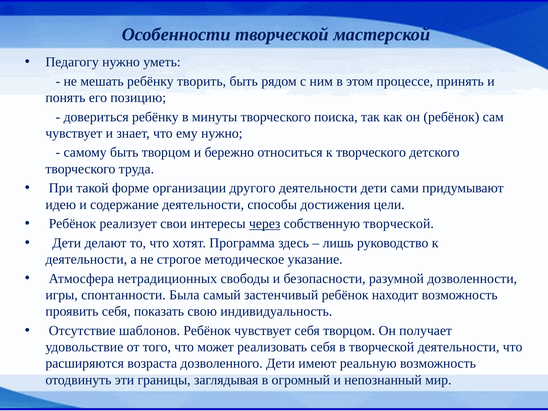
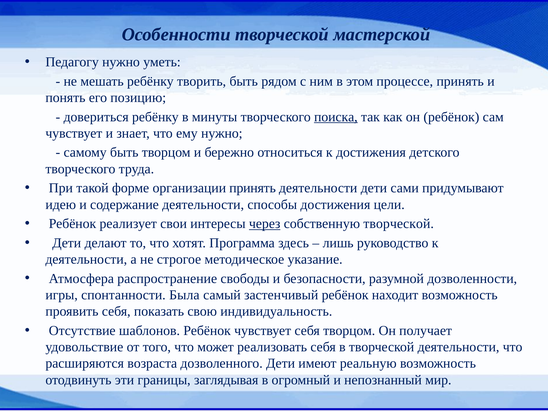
поиска underline: none -> present (336, 117)
к творческого: творческого -> достижения (371, 152)
организации другого: другого -> принять (253, 188)
нетрадиционных: нетрадиционных -> распространение (167, 279)
